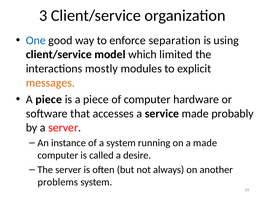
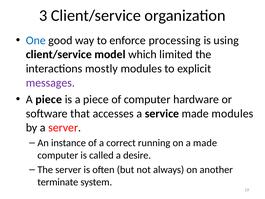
separation: separation -> processing (175, 40)
messages colour: orange -> purple (50, 83)
made probably: probably -> modules (232, 113)
a system: system -> correct (121, 143)
problems: problems -> terminate (58, 182)
